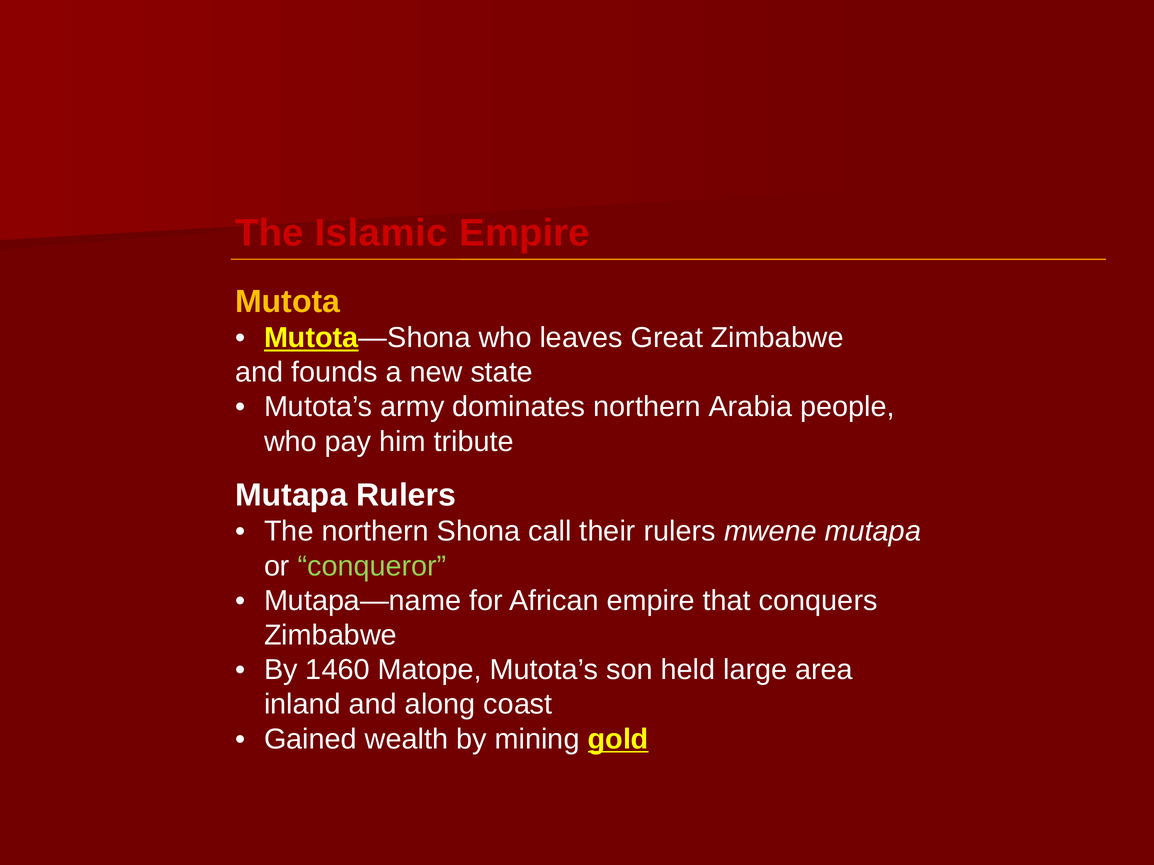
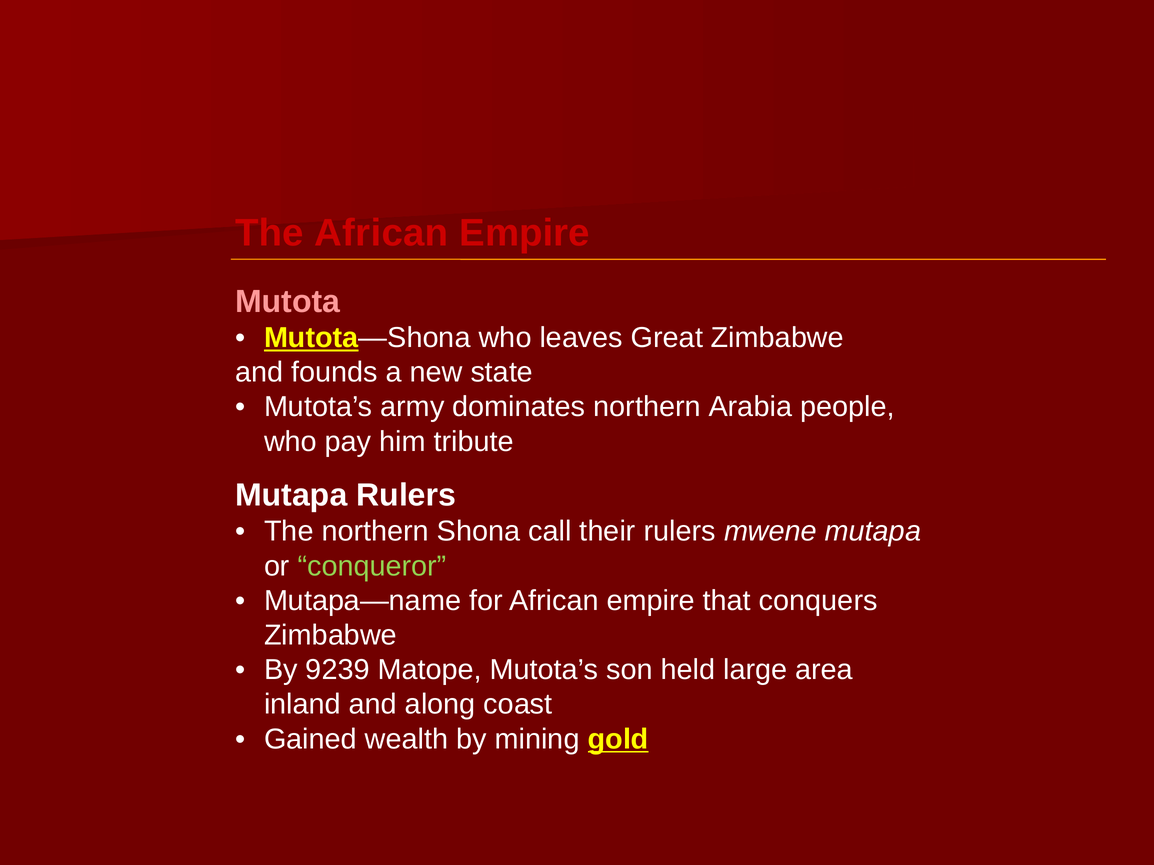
The Islamic: Islamic -> African (381, 233)
Mutota colour: yellow -> pink (288, 302)
1460: 1460 -> 9239 (338, 670)
